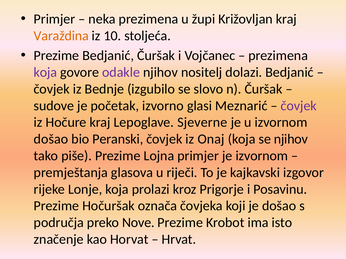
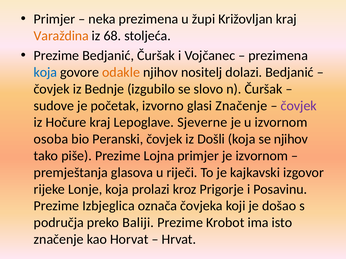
10: 10 -> 68 (112, 36)
koja colour: purple -> blue (45, 72)
odakle colour: purple -> orange (121, 72)
glasi Meznarić: Meznarić -> Značenje (241, 106)
došao: došao -> osoba (51, 139)
Onaj: Onaj -> Došli (211, 139)
Hočuršak: Hočuršak -> Izbjeglica (109, 206)
Nove: Nove -> Baliji (138, 223)
